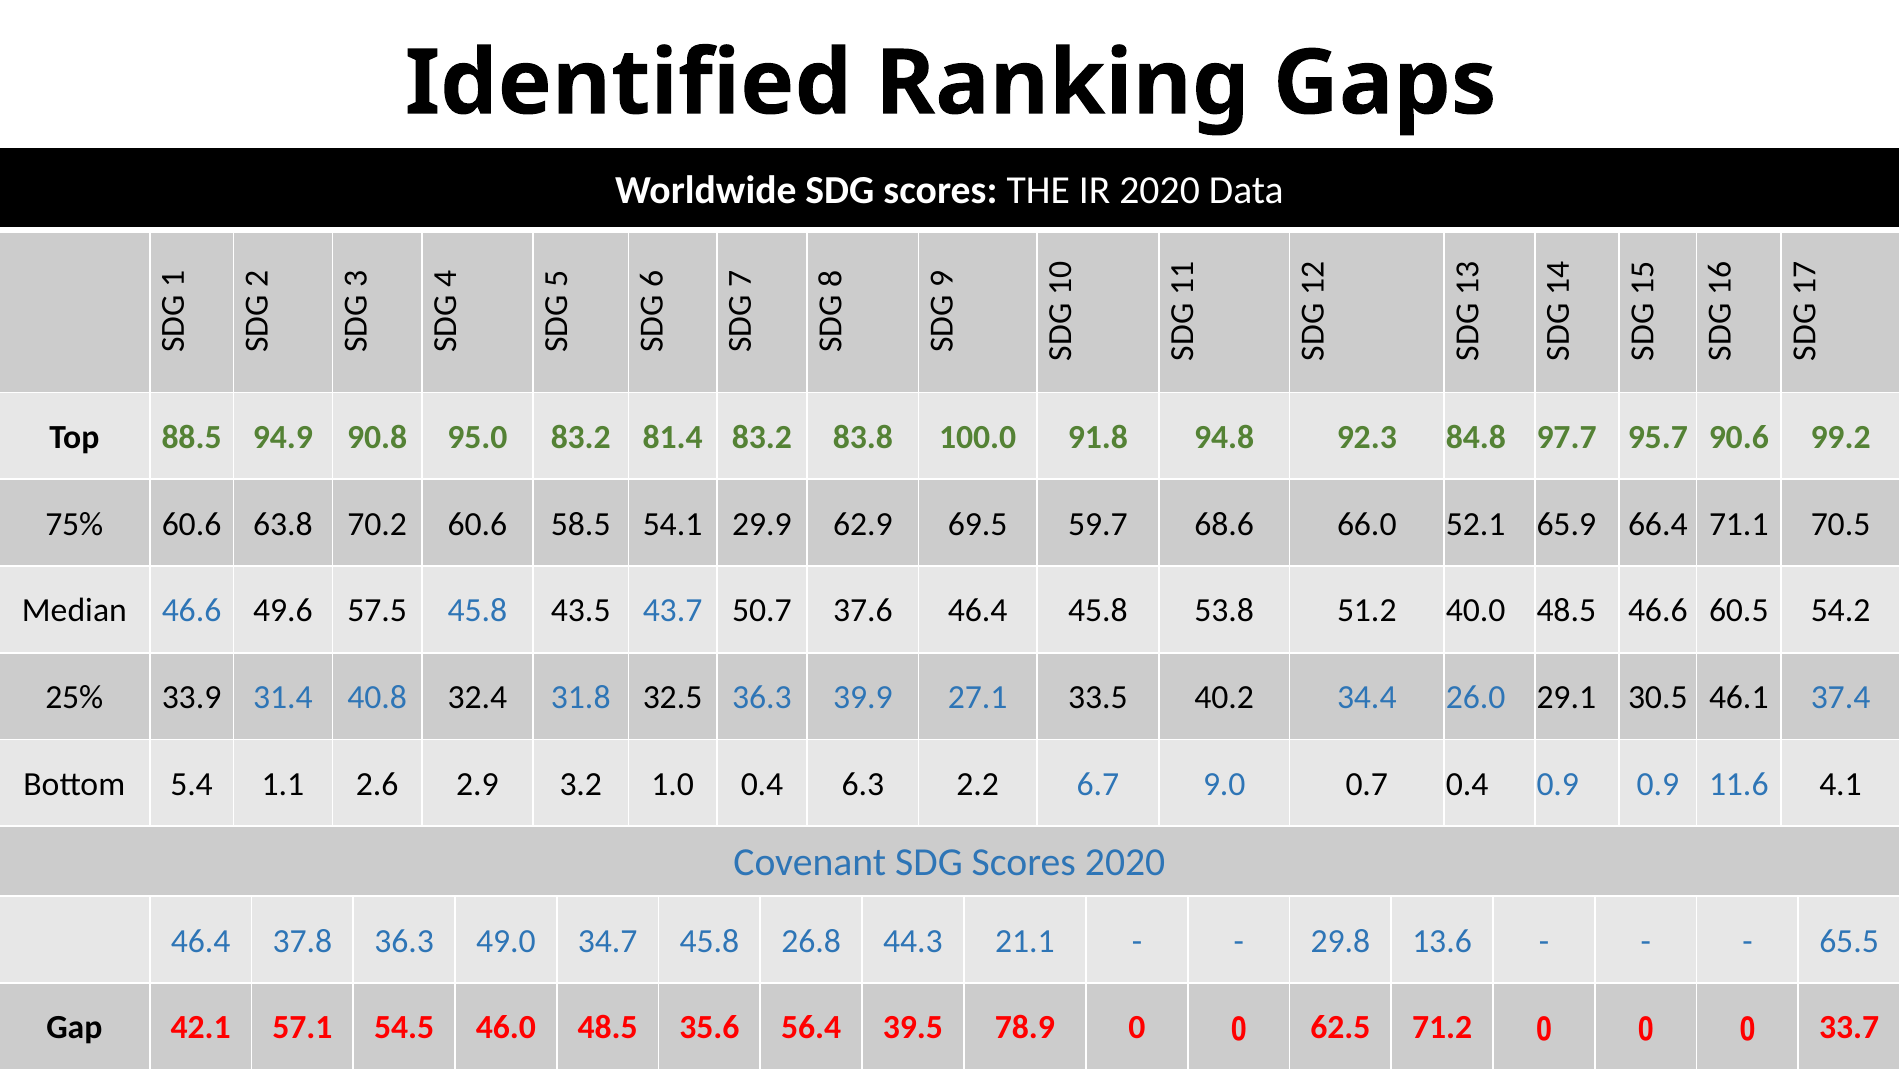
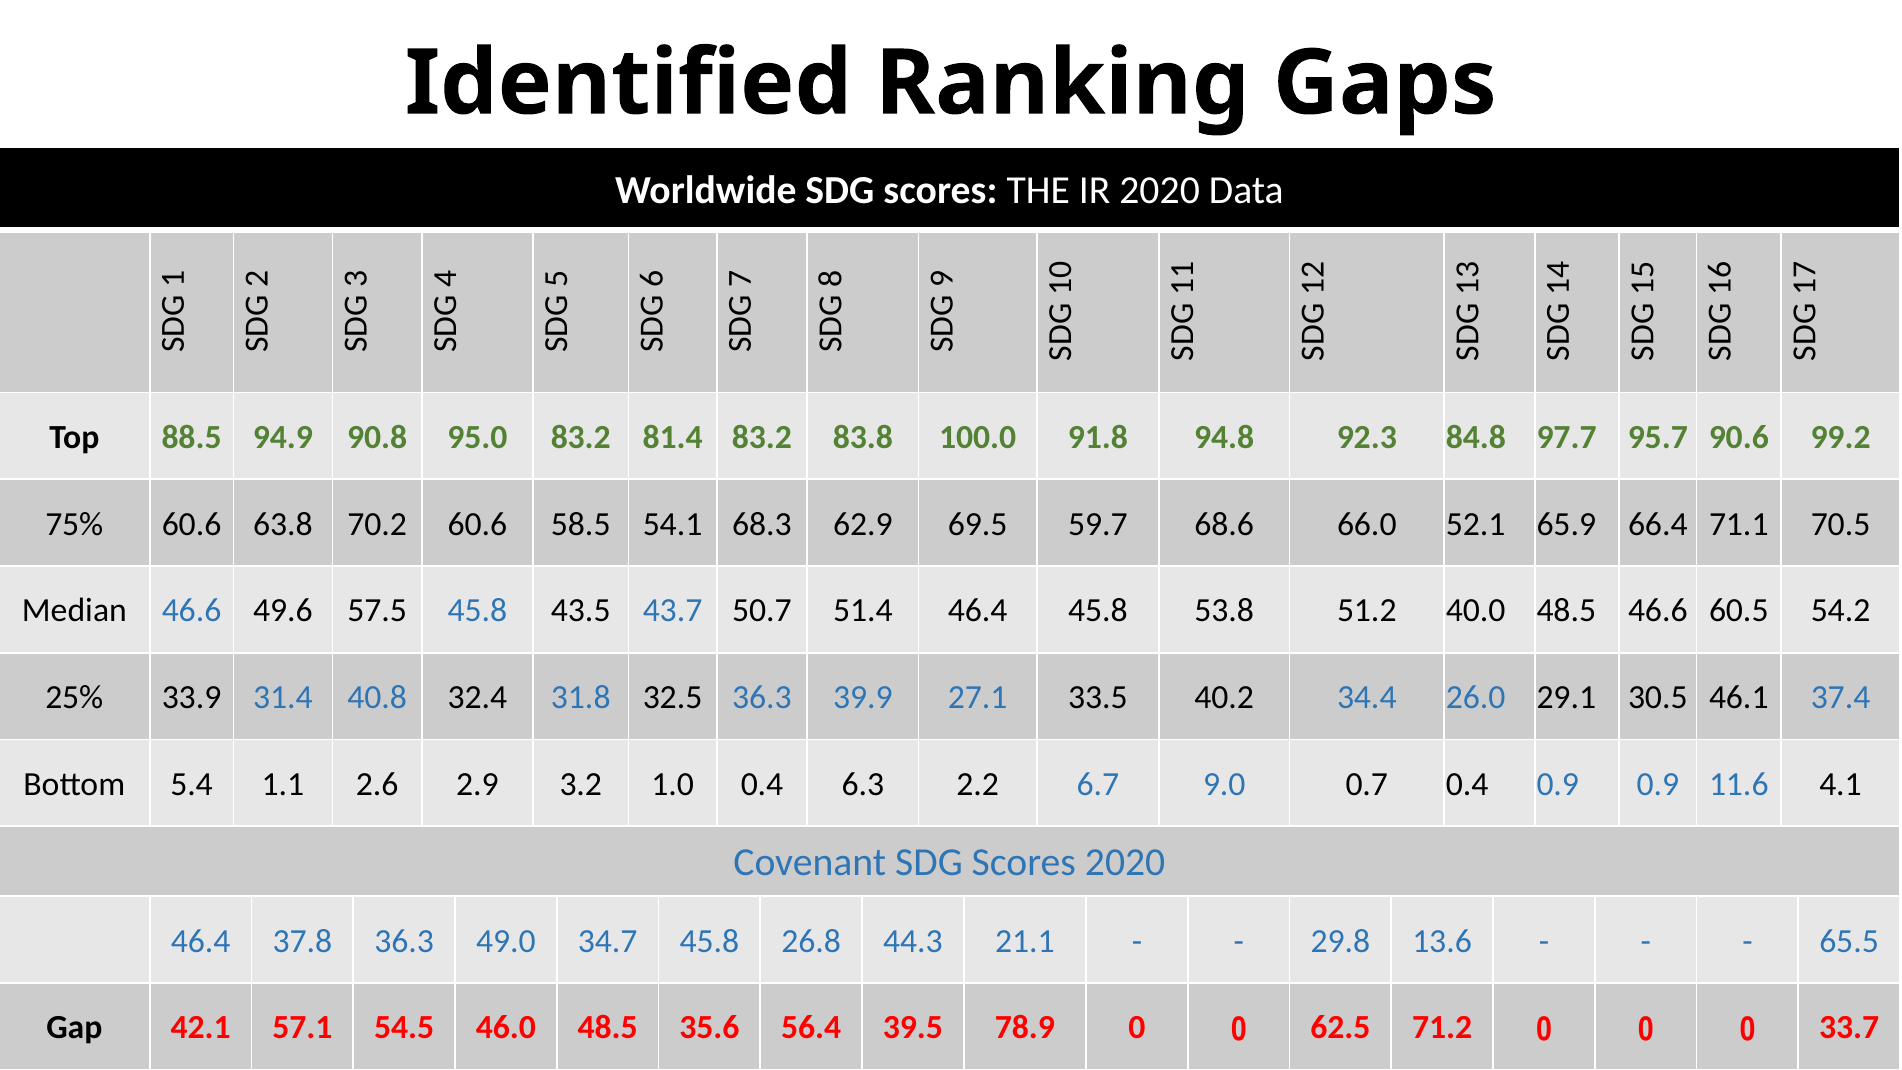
29.9: 29.9 -> 68.3 (762, 524)
37.6: 37.6 -> 51.4 (863, 611)
